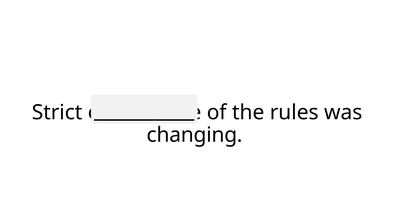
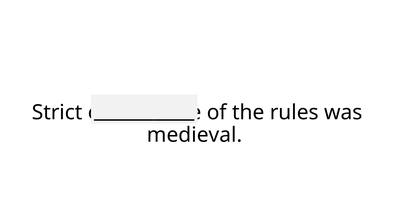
changing: changing -> medieval (195, 135)
